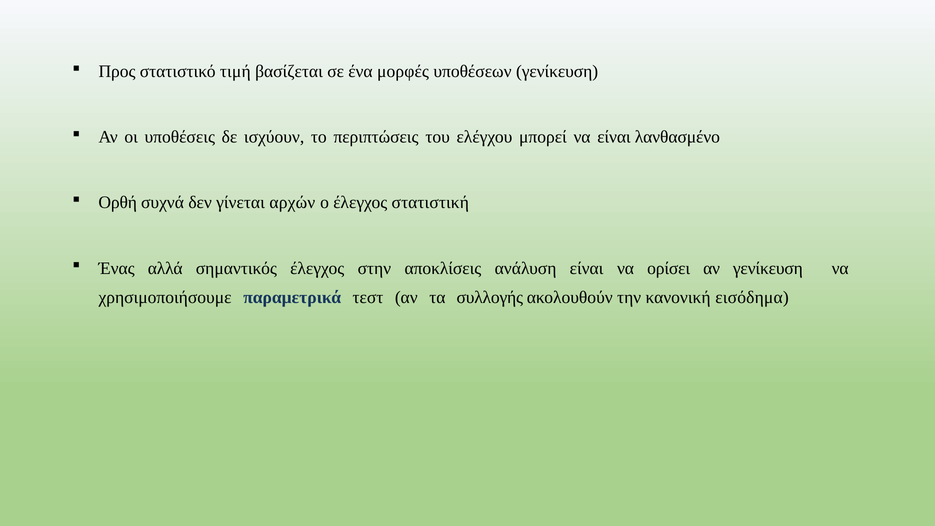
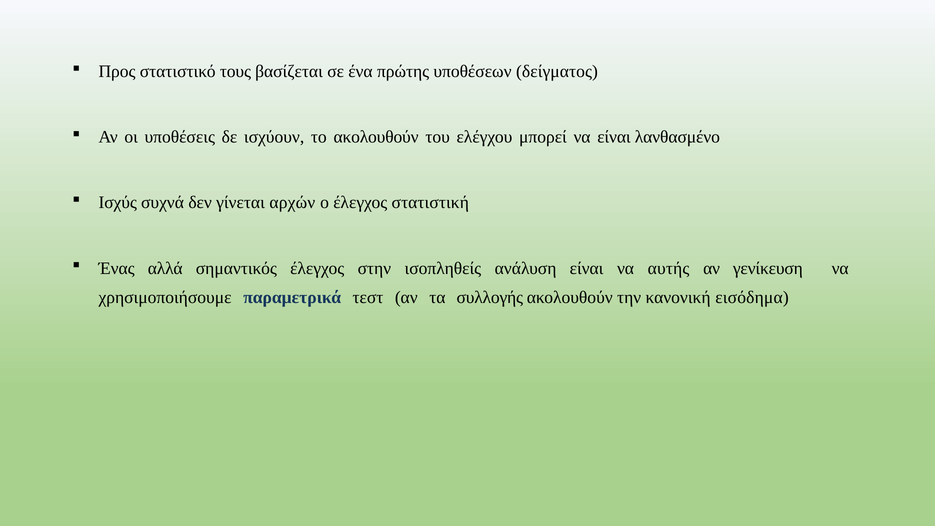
τιμή: τιμή -> τους (235, 72)
μορφές: μορφές -> πρώτης (403, 72)
υποθέσεων γενίκευση: γενίκευση -> δείγματος (557, 72)
το περιπτώσεις: περιπτώσεις -> ακολουθούν (376, 137)
Ορθή: Ορθή -> Ισχύς (118, 203)
αποκλίσεις: αποκλίσεις -> ισοπληθείς (443, 268)
ορίσει: ορίσει -> αυτής (669, 268)
